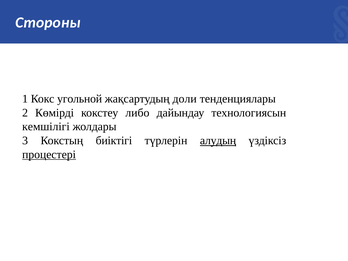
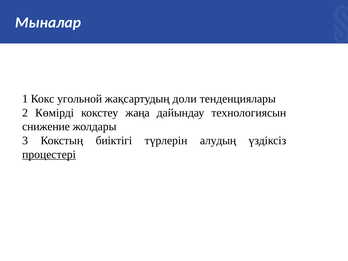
Стороны: Стороны -> Мыналар (48, 23)
либо: либо -> жаңа (138, 113)
кемшілігі: кемшілігі -> снижение (46, 127)
алудың underline: present -> none (218, 141)
